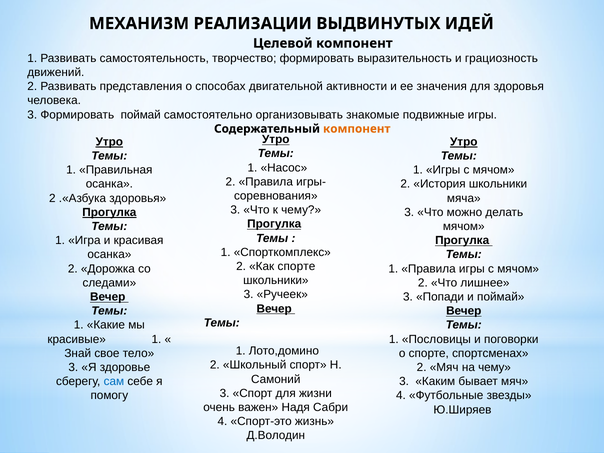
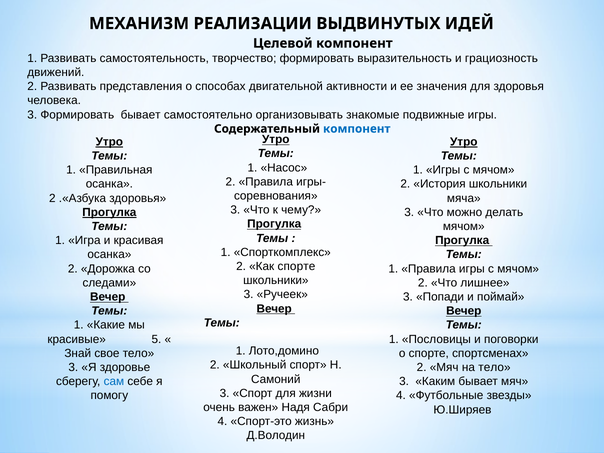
Формировать поймай: поймай -> бывает (141, 115)
компонент colour: orange -> blue (357, 129)
красивые 1: 1 -> 5 (156, 339)
на чему: чему -> тело (494, 367)
